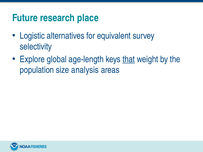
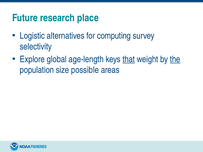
equivalent: equivalent -> computing (114, 36)
the underline: none -> present (175, 59)
analysis: analysis -> possible (85, 70)
